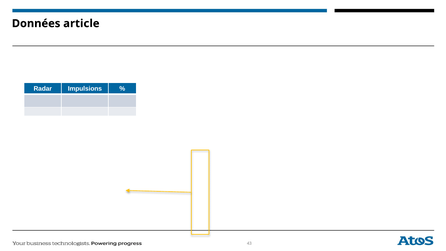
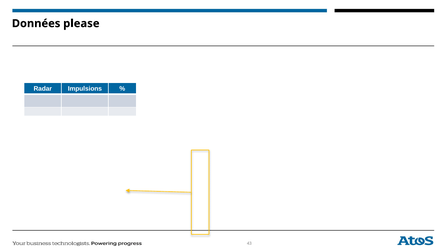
article: article -> please (81, 23)
